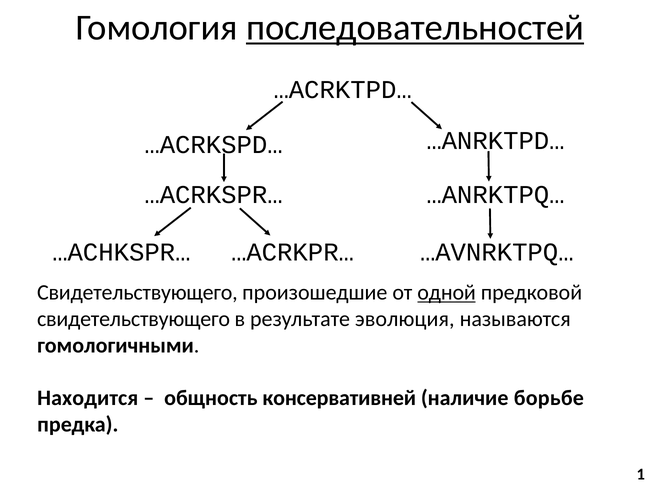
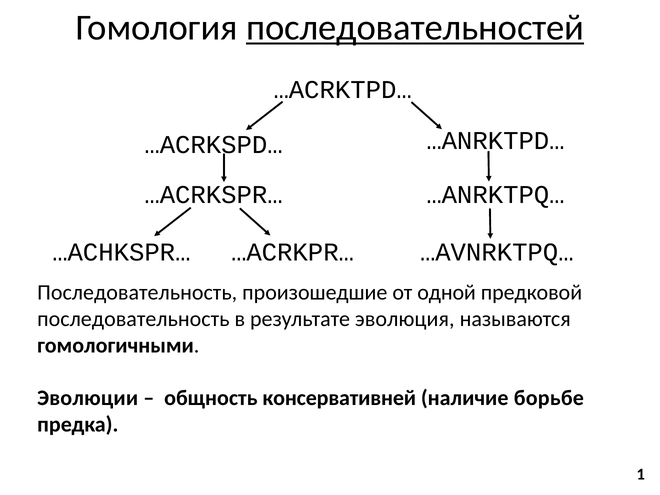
Свидетельствующего: Свидетельствующего -> Последовательность (137, 292)
одной underline: present -> none (447, 292)
свидетельствующего: свидетельствующего -> последовательность (133, 319)
Находится: Находится -> Эволюции (88, 398)
